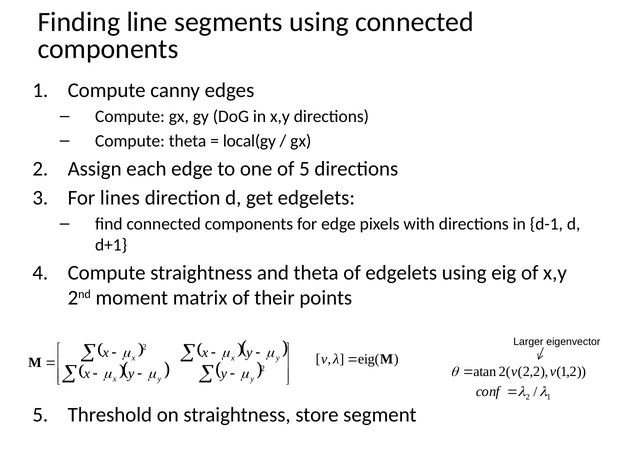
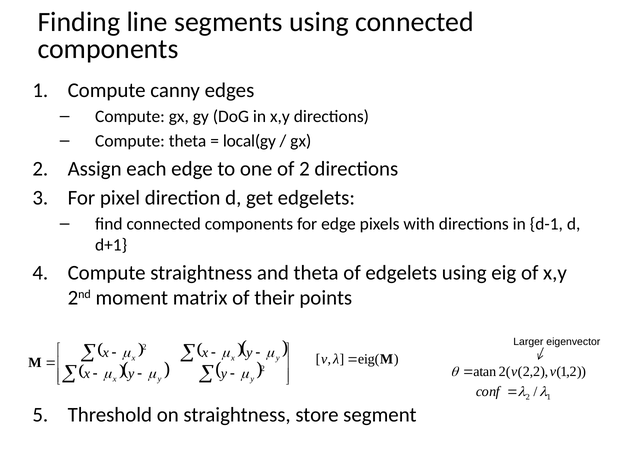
of 5: 5 -> 2 (304, 168)
lines: lines -> pixel (120, 198)
